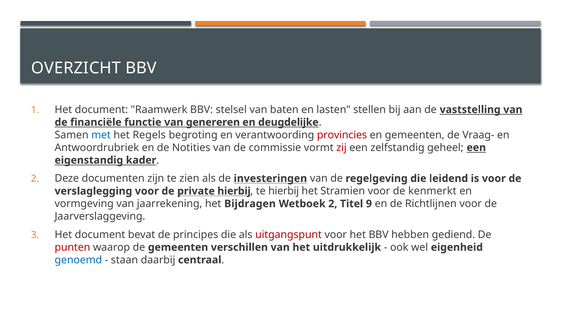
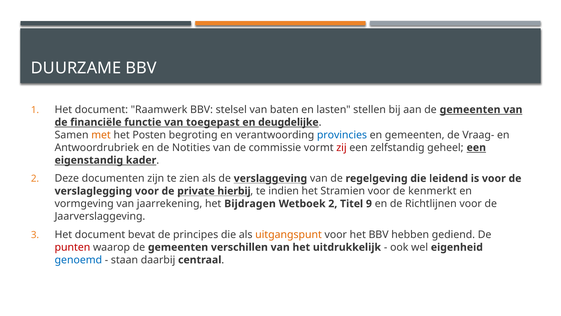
OVERZICHT: OVERZICHT -> DUURZAME (76, 68)
aan de vaststelling: vaststelling -> gemeenten (470, 109)
genereren: genereren -> toegepast (213, 122)
met colour: blue -> orange (101, 135)
Regels: Regels -> Posten (149, 135)
provincies colour: red -> blue (342, 135)
investeringen: investeringen -> verslaggeving (270, 178)
te hierbij: hierbij -> indien (284, 191)
uitgangspunt colour: red -> orange (289, 234)
